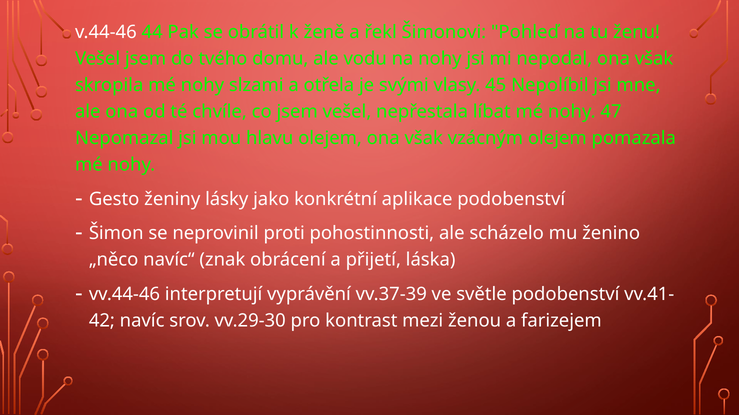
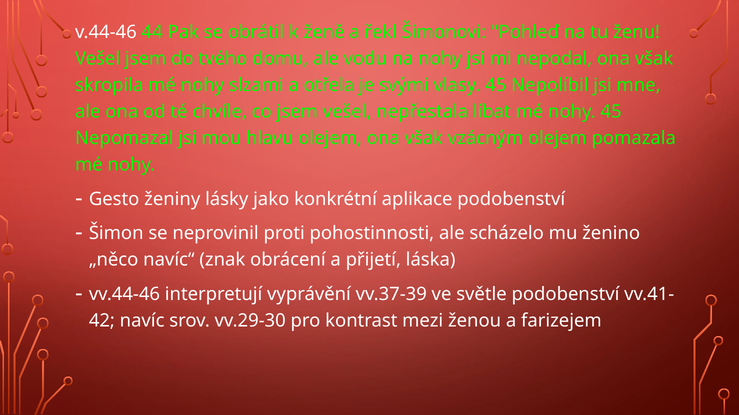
nohy 47: 47 -> 45 (611, 112)
